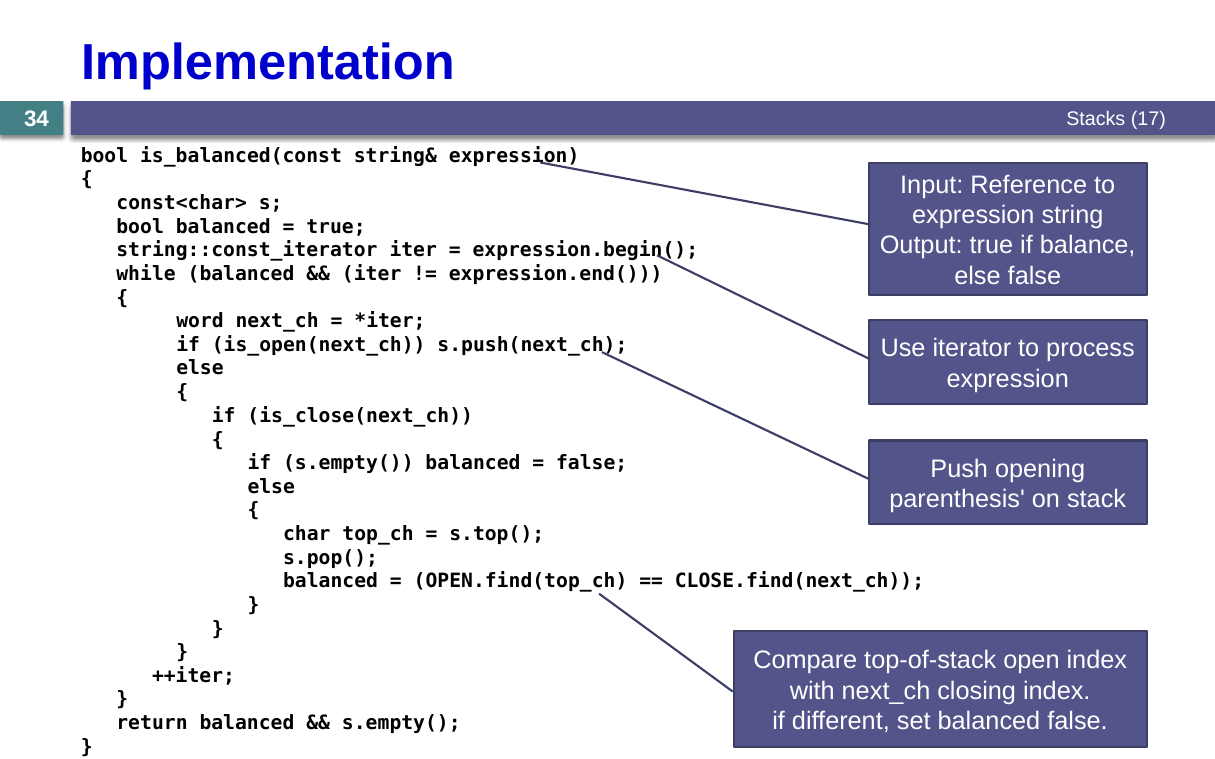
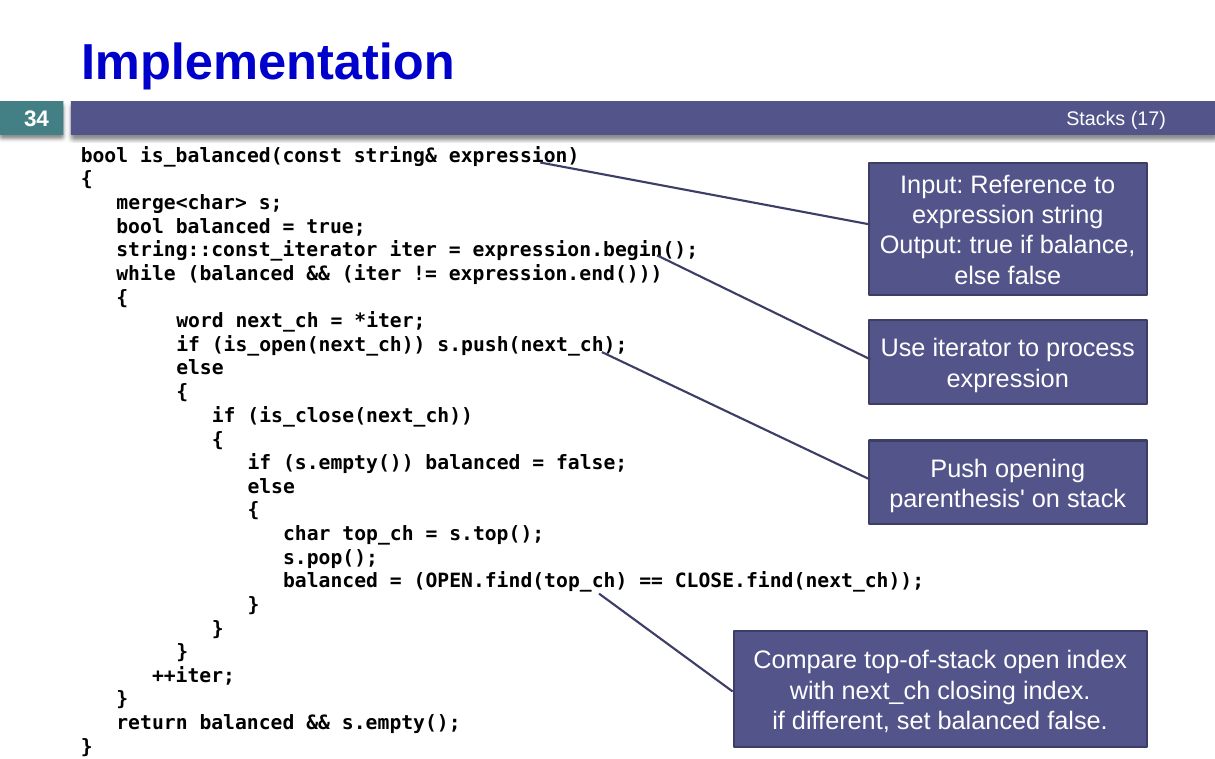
const<char>: const<char> -> merge<char> (182, 203)
